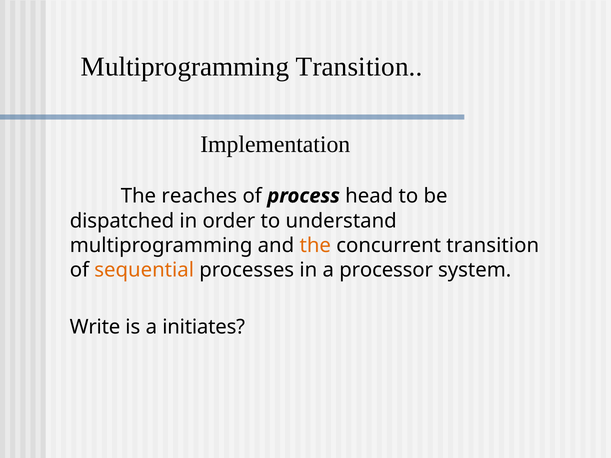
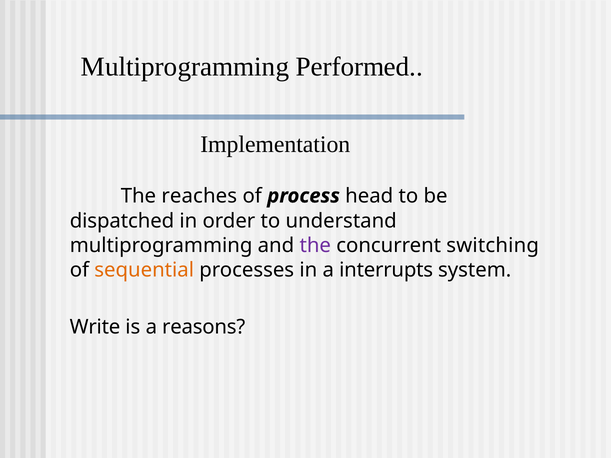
Multiprogramming Transition: Transition -> Performed (359, 67)
the colour: orange -> purple (315, 246)
concurrent transition: transition -> switching (493, 246)
processor: processor -> interrupts (386, 270)
initiates: initiates -> reasons (204, 327)
